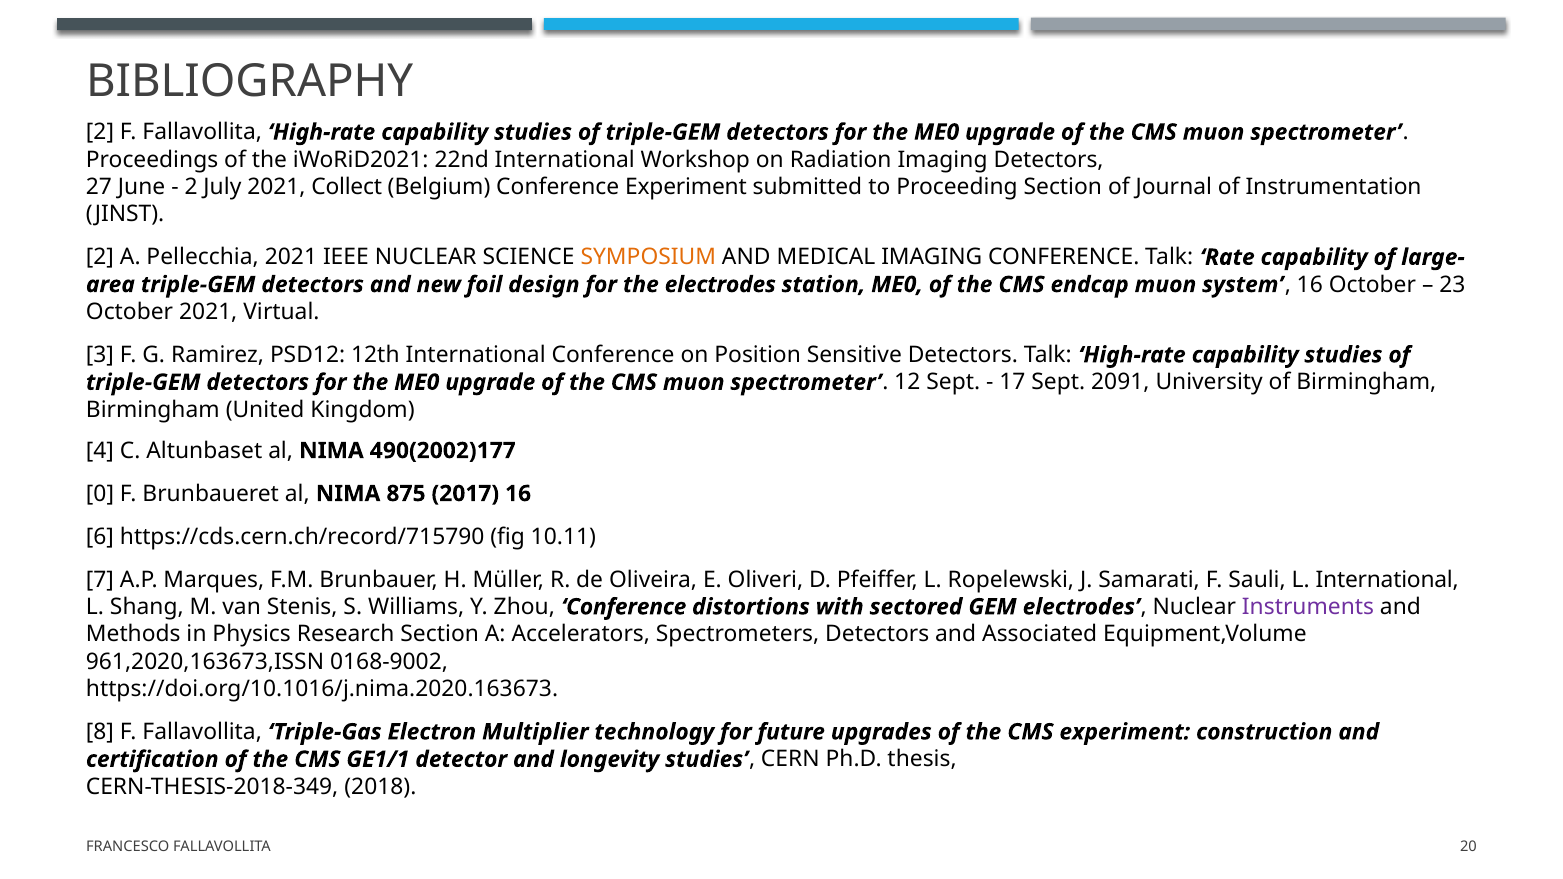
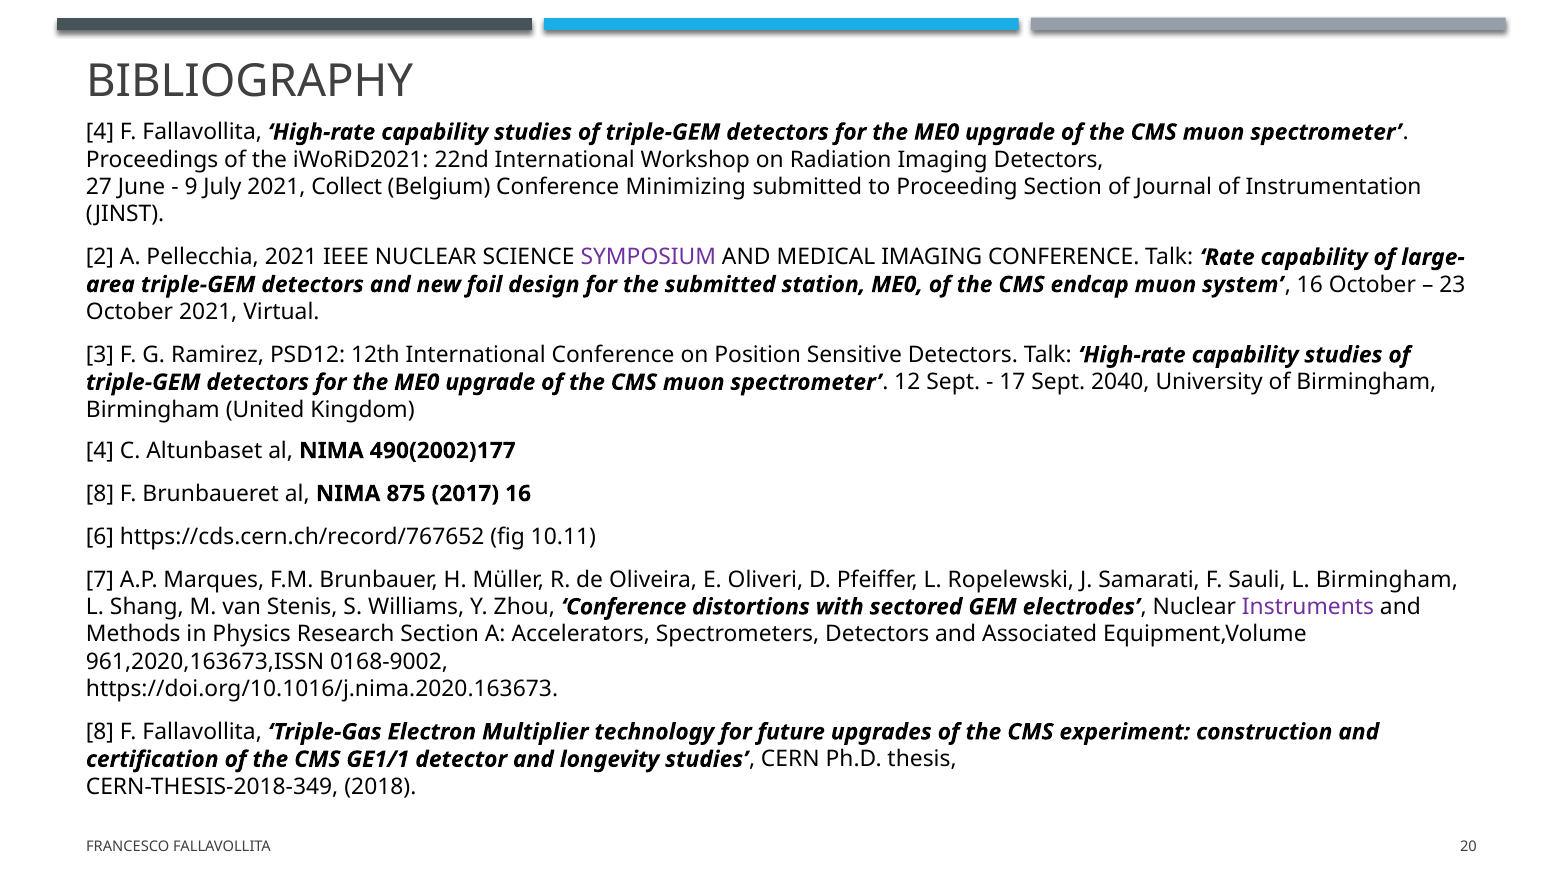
2: 2 -> 4 (100, 132)
2: 2 -> 9 (191, 187)
Conference Experiment: Experiment -> Minimizing (686, 187)
SYMPOSIUM colour: orange -> purple (648, 257)
the electrodes: electrodes -> submitted (720, 285)
2091: 2091 -> 2040 (1120, 382)
0: 0 -> 8 (100, 494)
https://cds.cern.ch/record/715790: https://cds.cern.ch/record/715790 -> https://cds.cern.ch/record/767652 (302, 537)
L International: International -> Birmingham (1387, 580)
